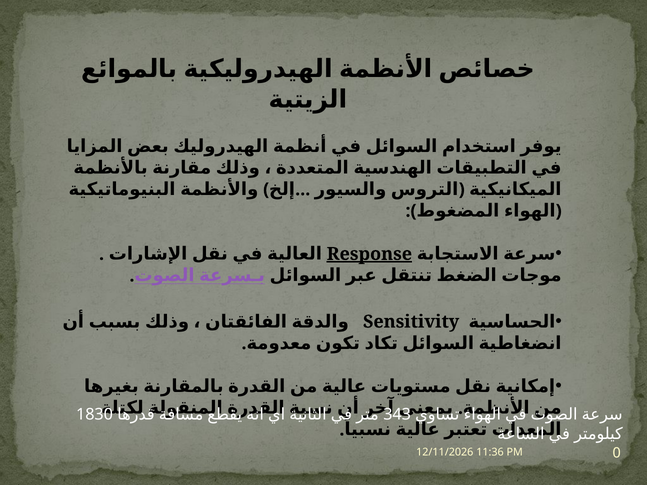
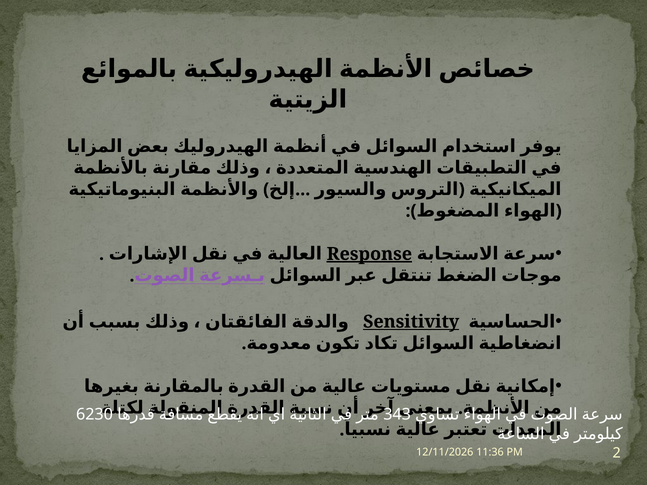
Sensitivity underline: none -> present (411, 322)
1830: 1830 -> 6230 (95, 415)
0: 0 -> 2 (617, 453)
